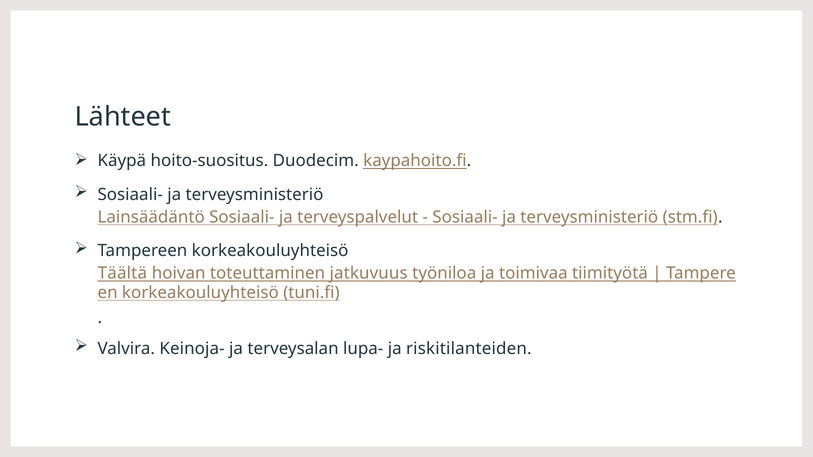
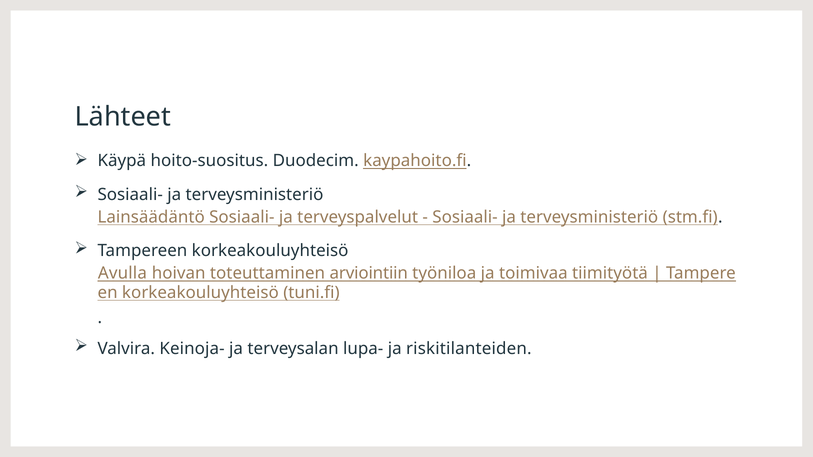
Täältä: Täältä -> Avulla (122, 274)
jatkuvuus: jatkuvuus -> arviointiin (369, 274)
